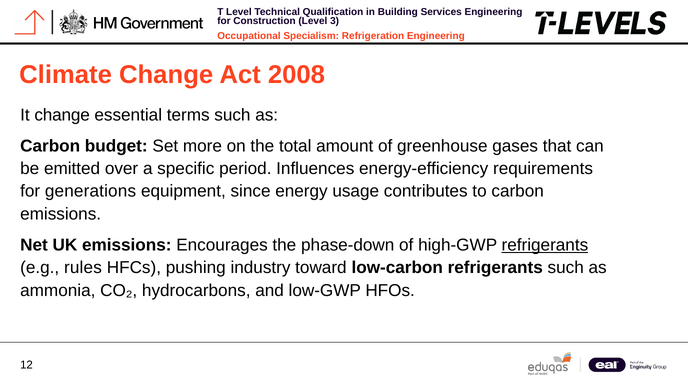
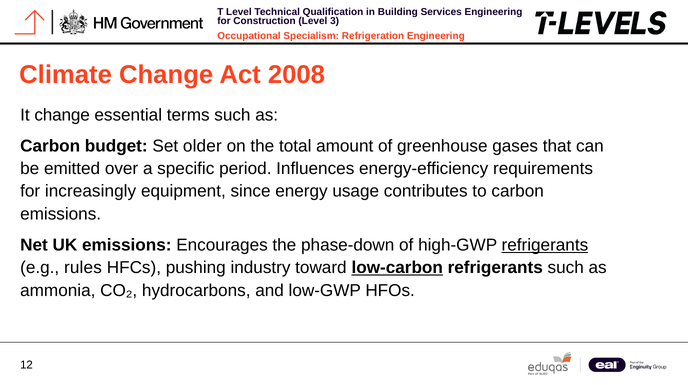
more: more -> older (202, 146)
generations: generations -> increasingly (91, 191)
low‑carbon underline: none -> present (397, 267)
